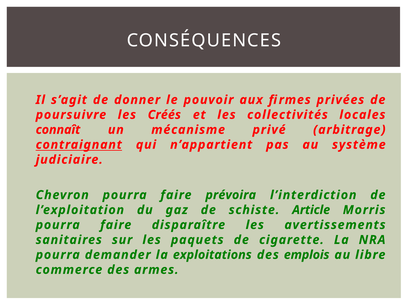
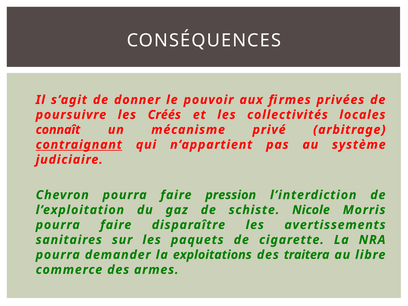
prévoira: prévoira -> pression (231, 195)
Article: Article -> Nicole (311, 210)
emplois: emplois -> traitera (307, 255)
